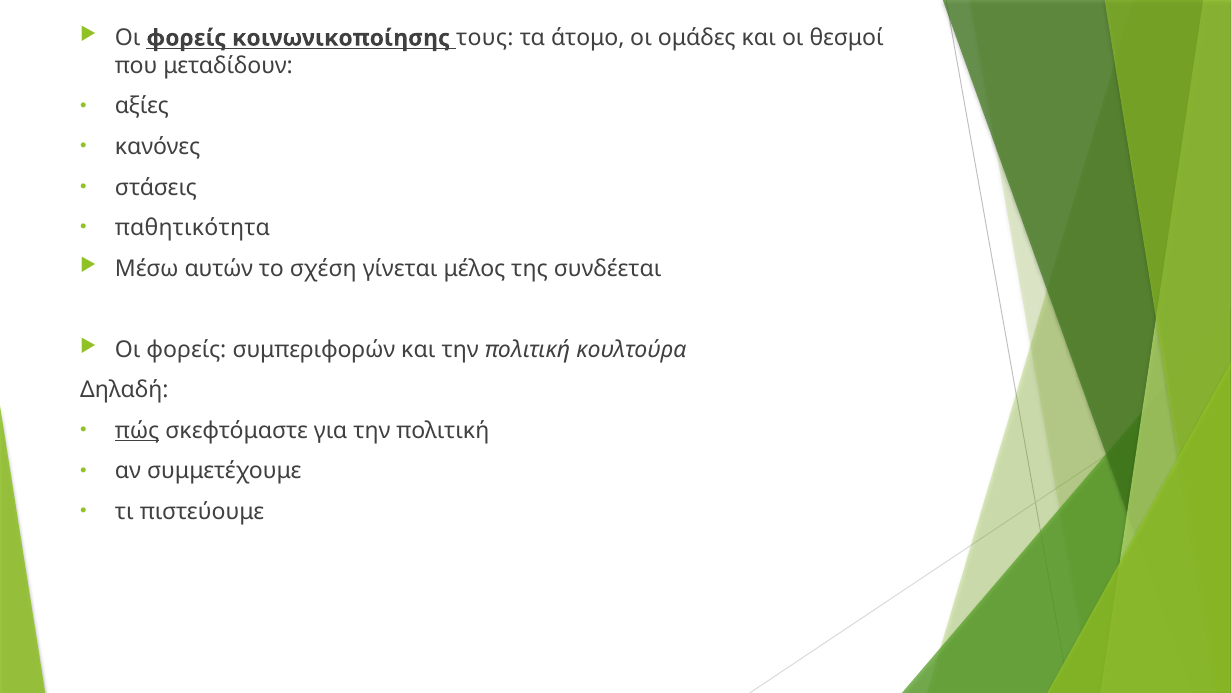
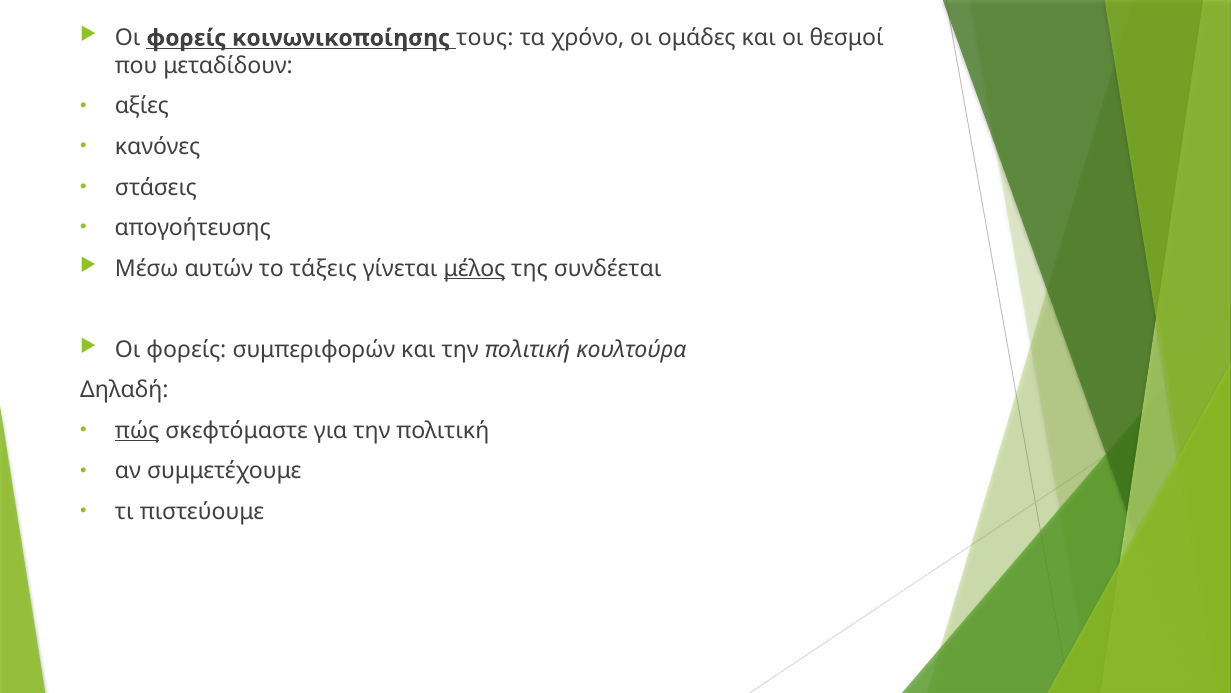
άτομο: άτομο -> χρόνο (588, 38)
παθητικότητα: παθητικότητα -> απογοήτευσης (193, 228)
σχέση: σχέση -> τάξεις (323, 268)
μέλος underline: none -> present (474, 268)
